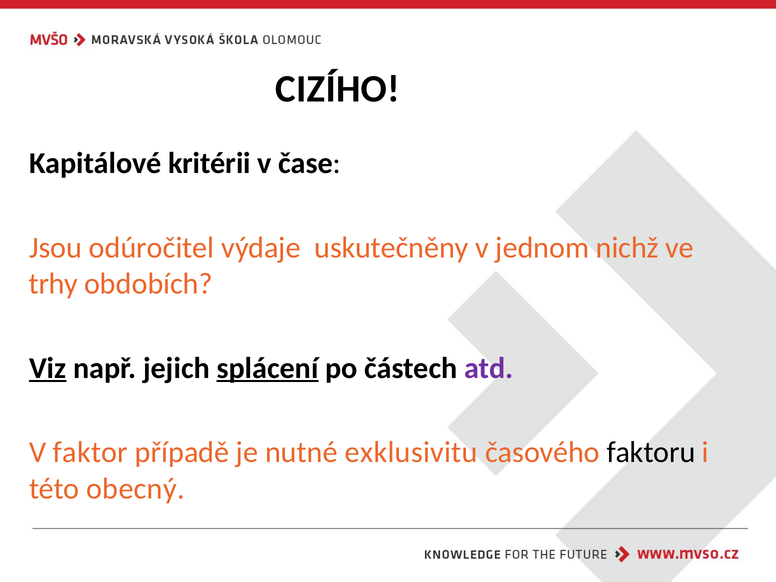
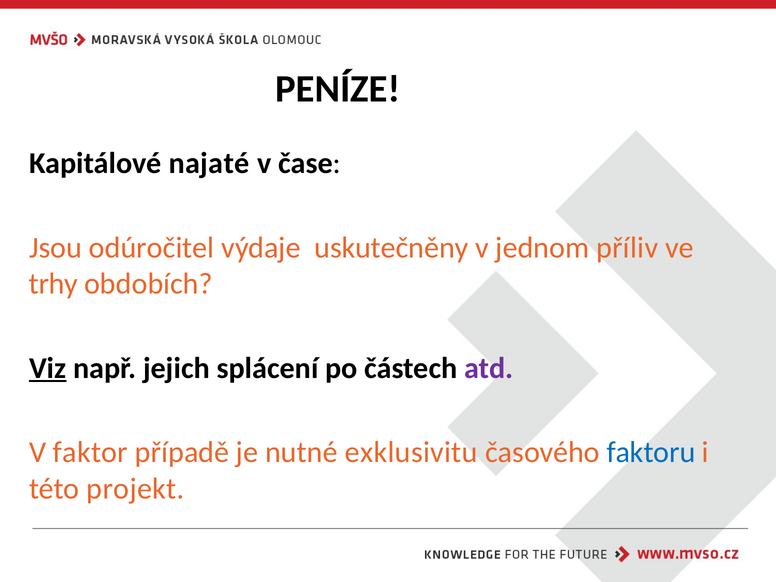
CIZÍHO: CIZÍHO -> PENÍZE (338, 89)
kritérii: kritérii -> najaté (209, 163)
nichž: nichž -> příliv (627, 248)
splácení underline: present -> none (268, 368)
faktoru colour: black -> blue (651, 453)
obecný: obecný -> projekt (135, 489)
